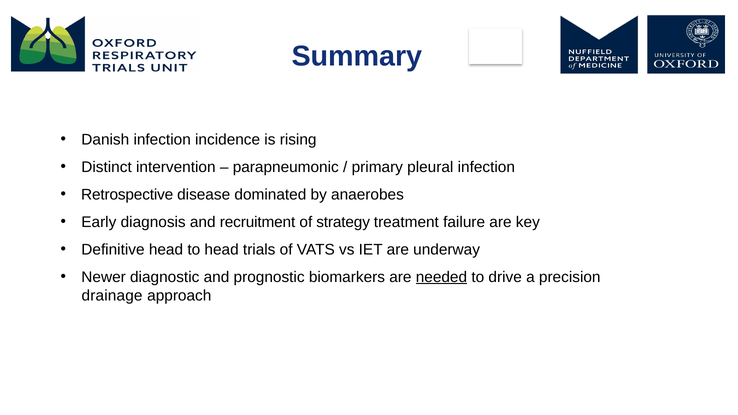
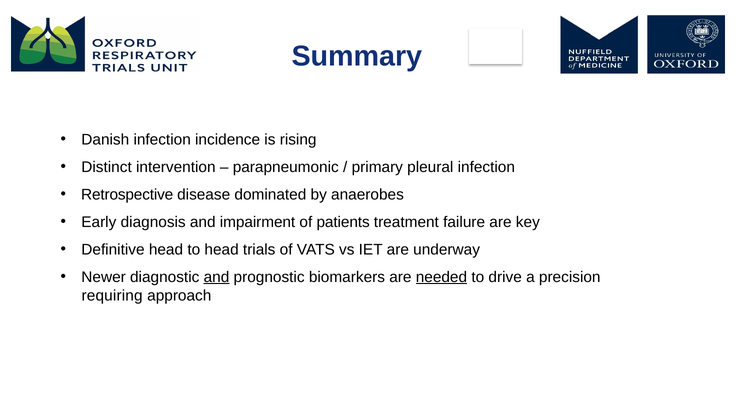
recruitment: recruitment -> impairment (258, 222)
strategy: strategy -> patients (343, 222)
and underline: none -> present (217, 277)
drainage: drainage -> requiring (112, 296)
